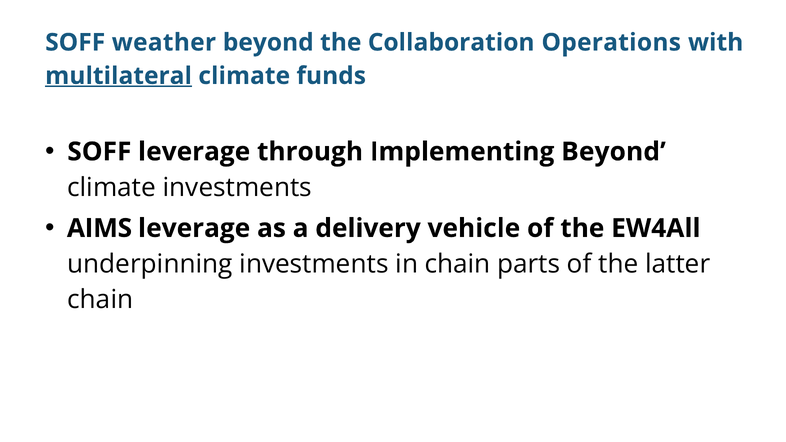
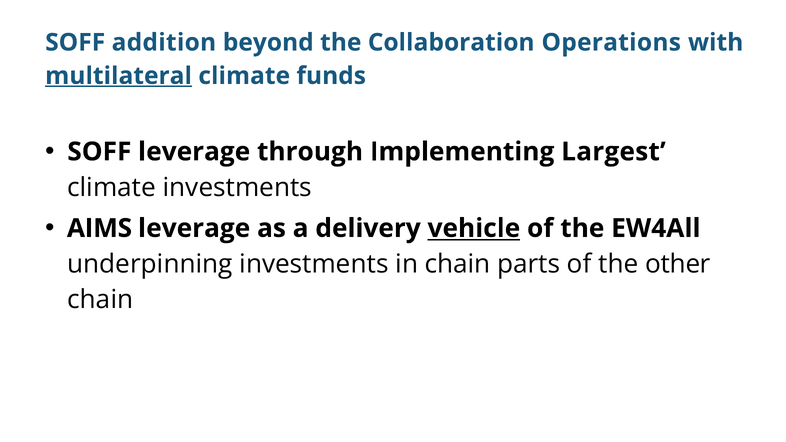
weather: weather -> addition (164, 42)
Implementing Beyond: Beyond -> Largest (613, 152)
vehicle underline: none -> present (474, 228)
latter: latter -> other (678, 264)
